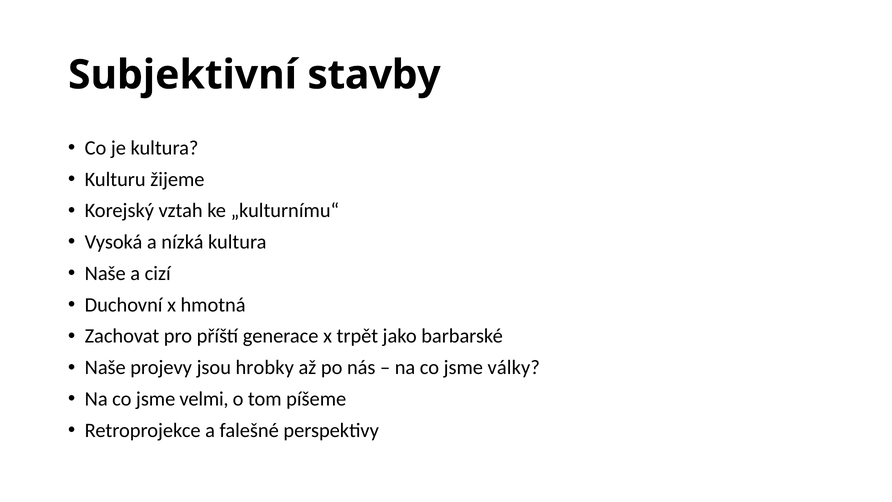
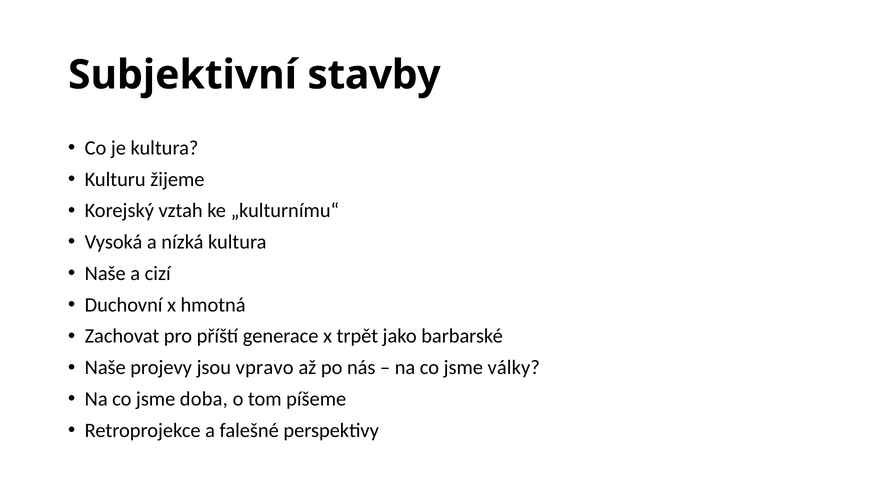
hrobky: hrobky -> vpravo (265, 367)
velmi: velmi -> doba (204, 399)
